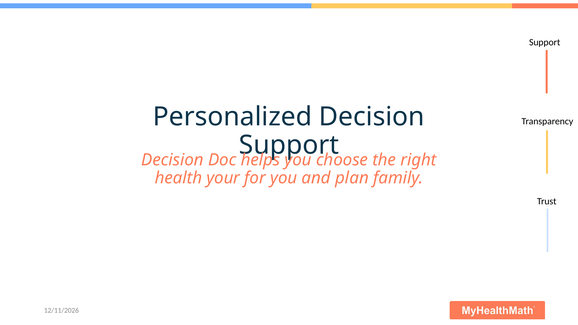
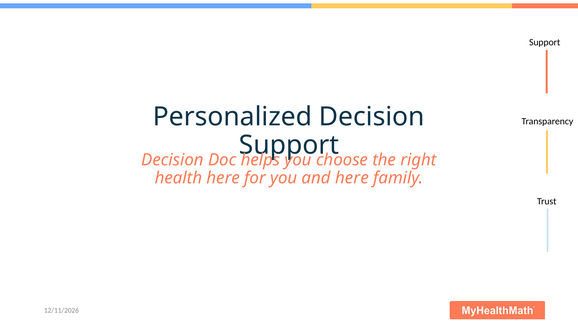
health your: your -> here (223, 178)
and plan: plan -> here (352, 178)
